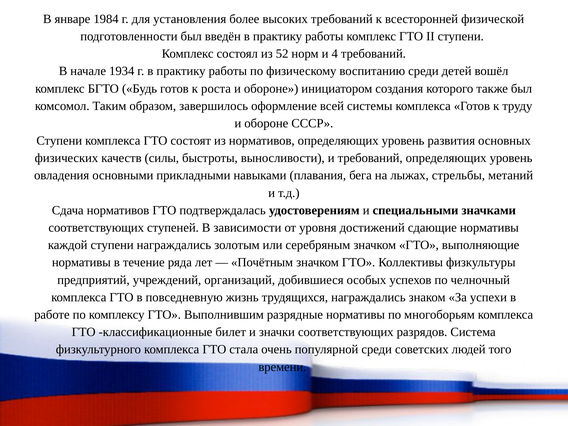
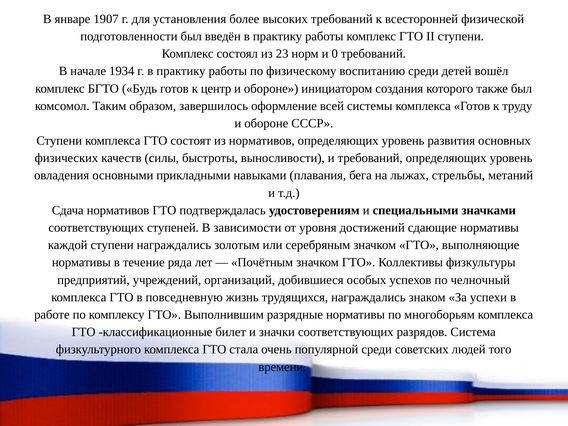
1984: 1984 -> 1907 (106, 19)
52: 52 -> 23 (282, 54)
4: 4 -> 0 (335, 54)
роста: роста -> центр (216, 89)
